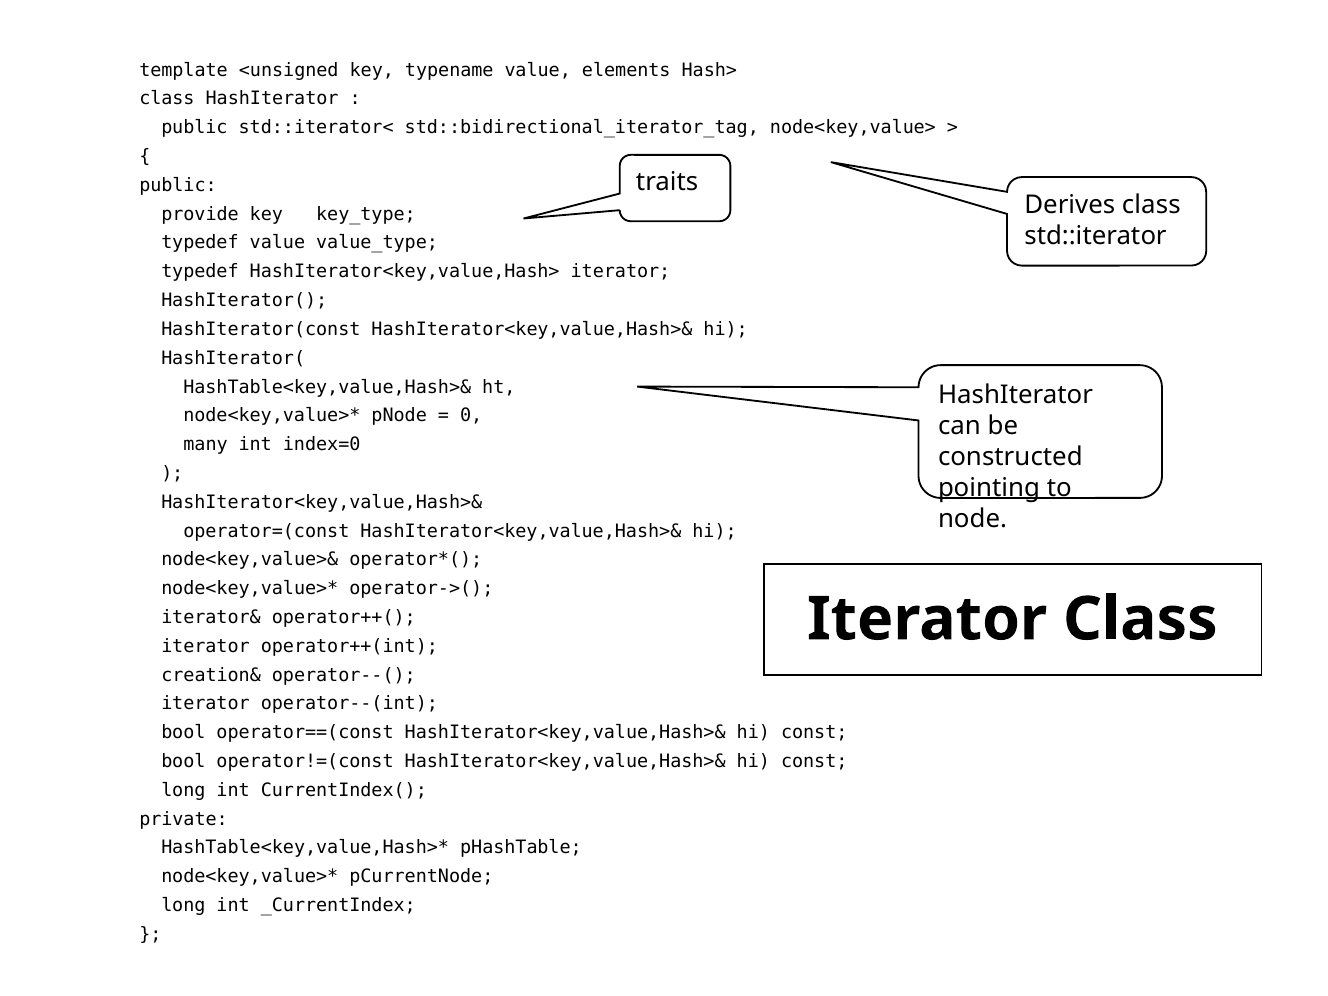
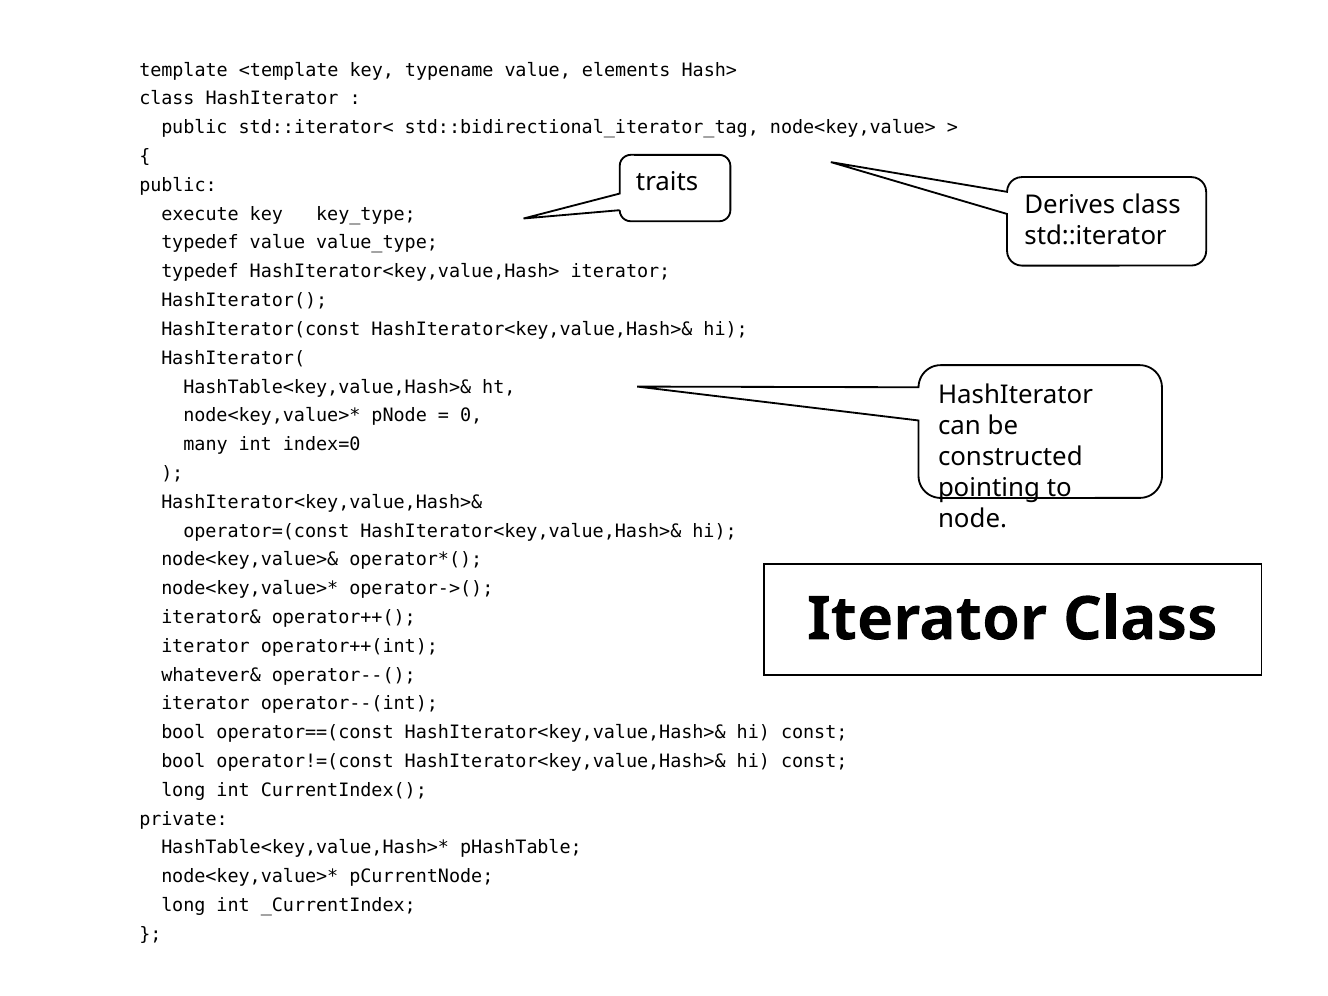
<unsigned: <unsigned -> <template (289, 70)
provide: provide -> execute (200, 214)
creation&: creation& -> whatever& (211, 675)
